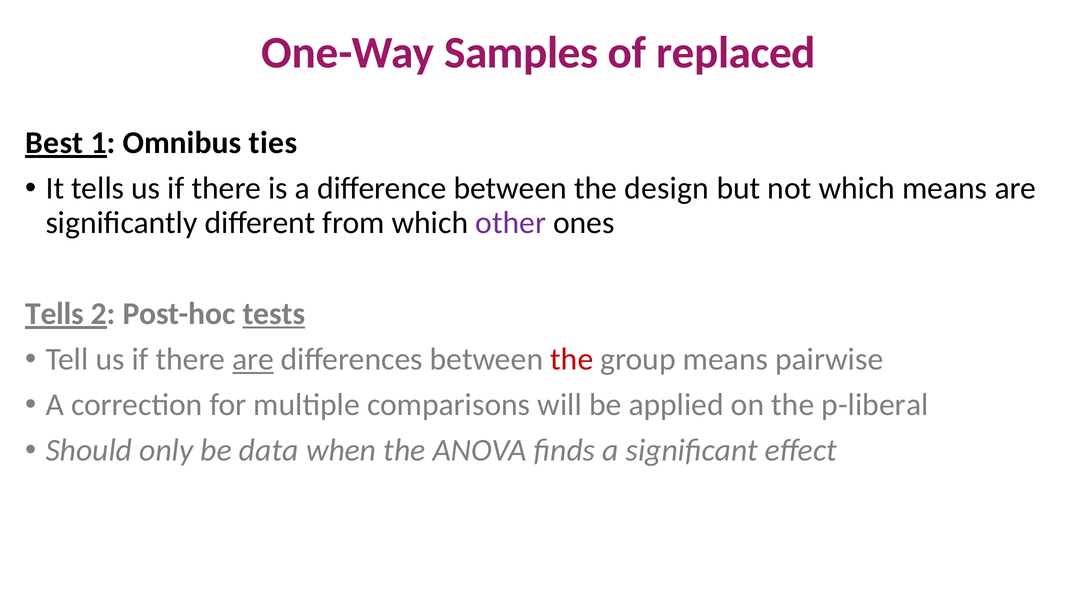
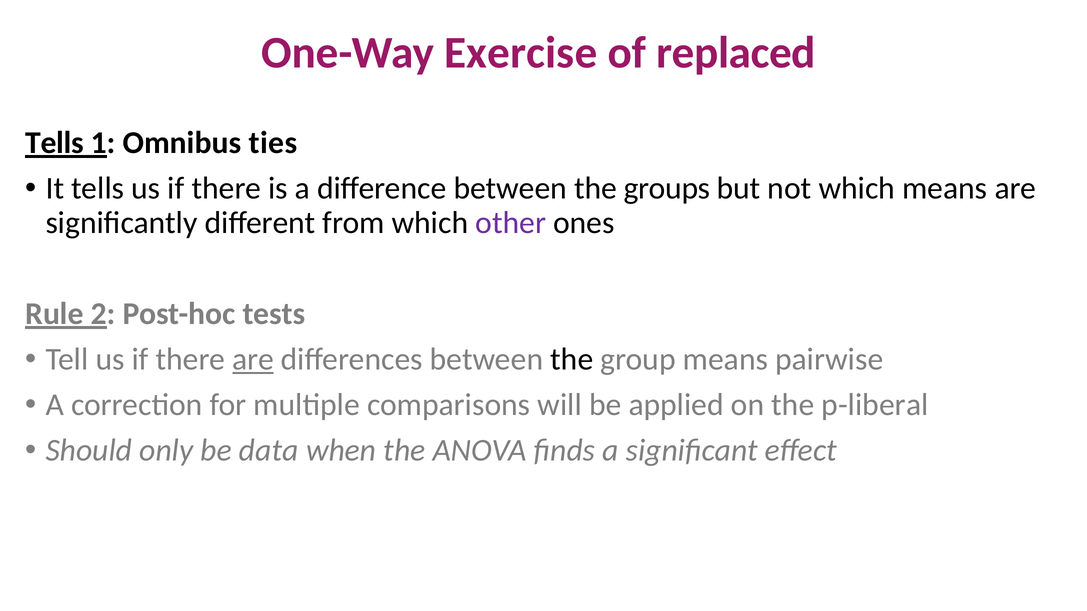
Samples: Samples -> Exercise (521, 53)
Best: Best -> Tells (55, 143)
design: design -> groups (667, 189)
Tells: Tells -> Rule (54, 314)
tests underline: present -> none (274, 314)
the colour: red -> black (572, 360)
